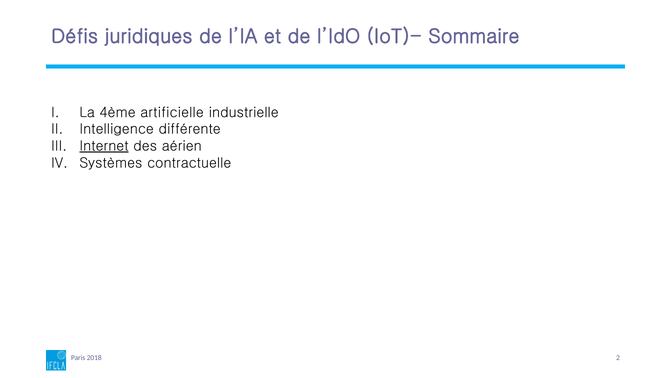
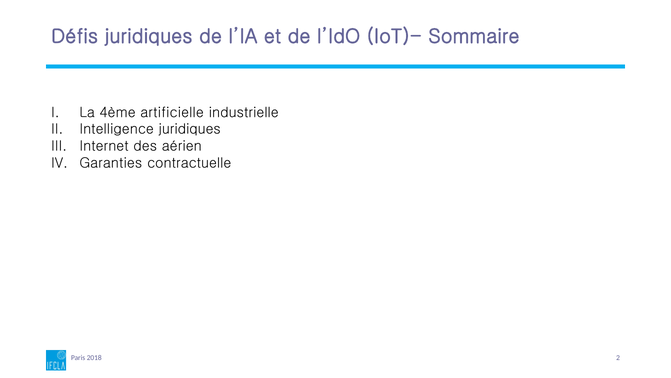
Intelligence différente: différente -> juridiques (190, 129)
Internet underline: present -> none (104, 146)
Systèmes: Systèmes -> Garanties (111, 163)
